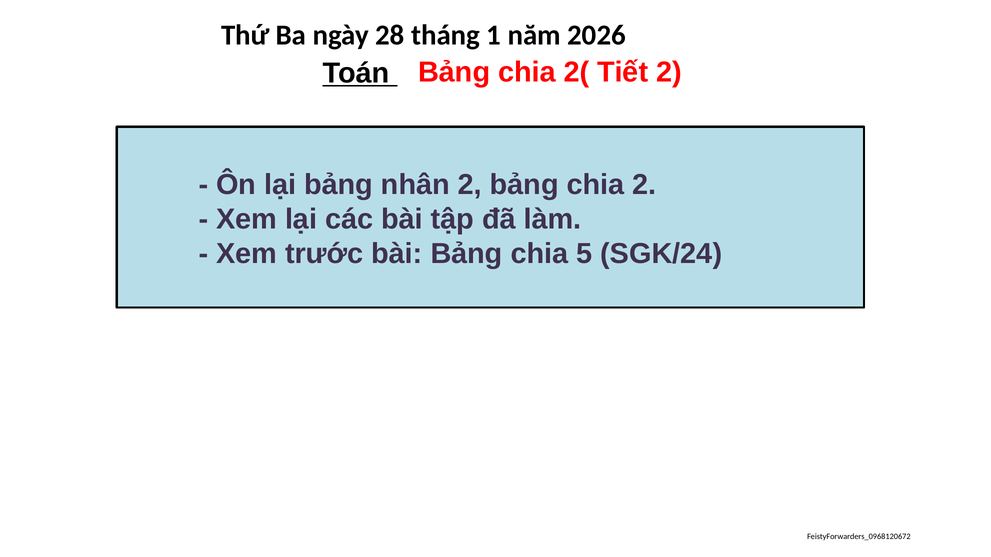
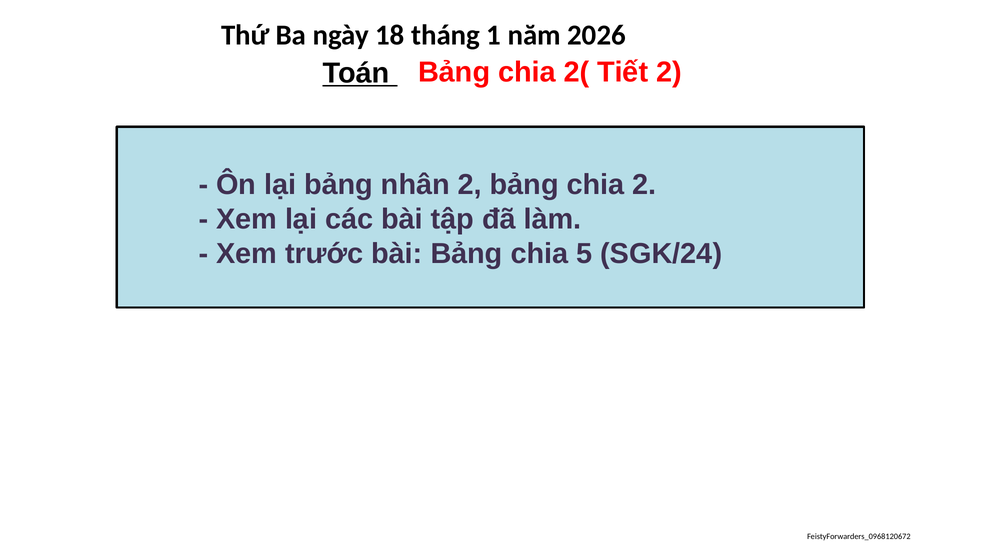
28: 28 -> 18 (390, 35)
